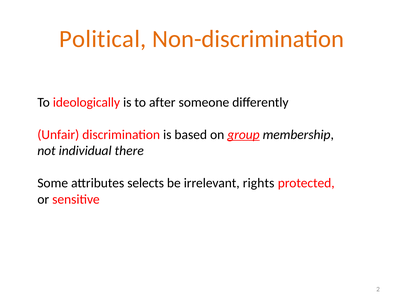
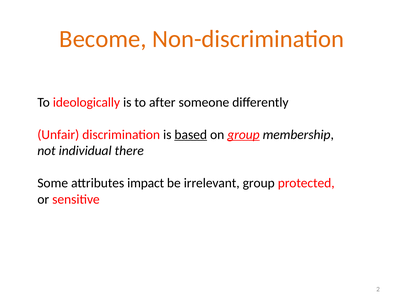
Political: Political -> Become (103, 39)
based underline: none -> present (191, 135)
selects: selects -> impact (146, 183)
irrelevant rights: rights -> group (259, 183)
